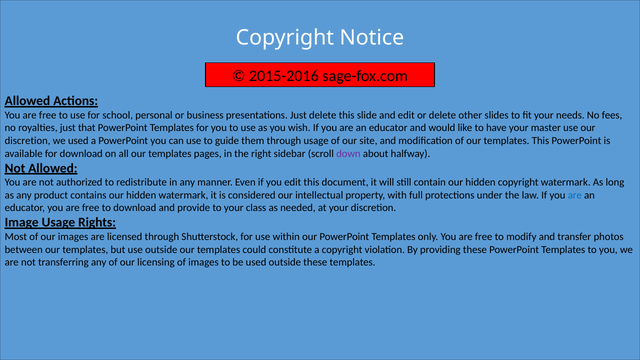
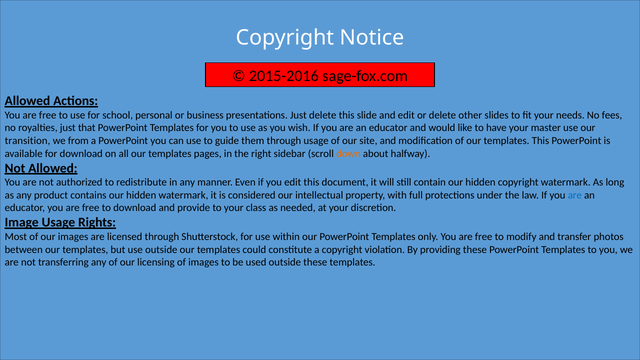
discretion: discretion -> transition (28, 141)
we used: used -> from (78, 141)
down colour: purple -> orange (348, 154)
